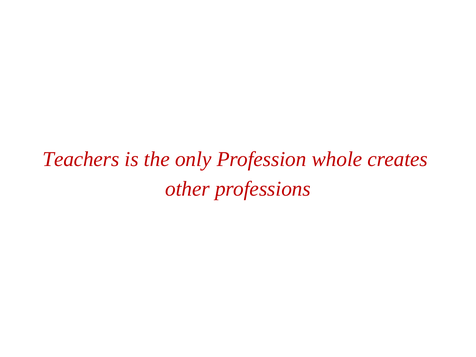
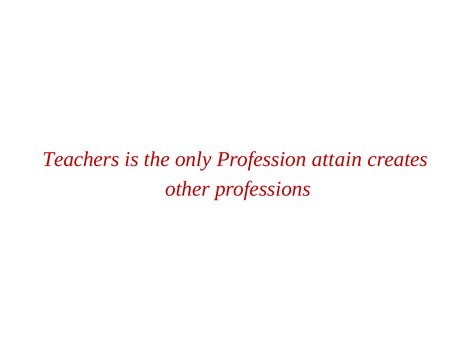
whole: whole -> attain (337, 159)
